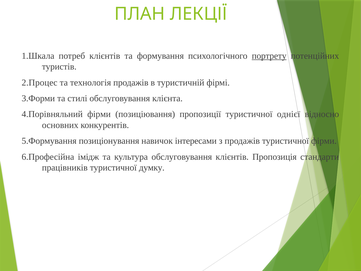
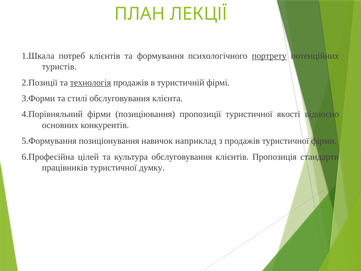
2.Процес: 2.Процес -> 2.Позиції (40, 82)
технологія underline: none -> present (91, 82)
однієї: однієї -> якості (289, 114)
інтересами: інтересами -> наприклад (196, 141)
імідж: імідж -> цілей (88, 157)
